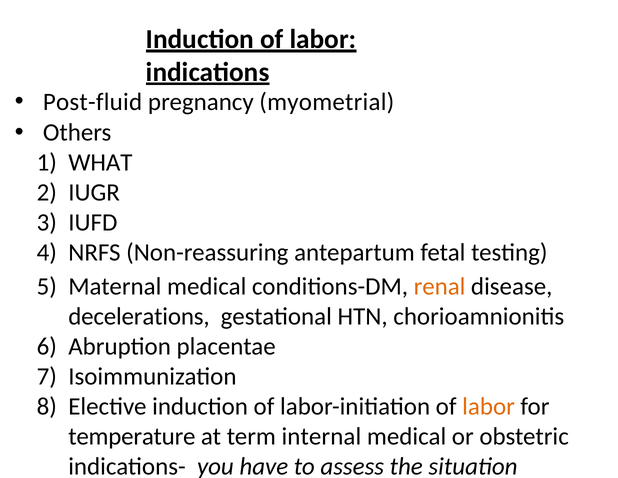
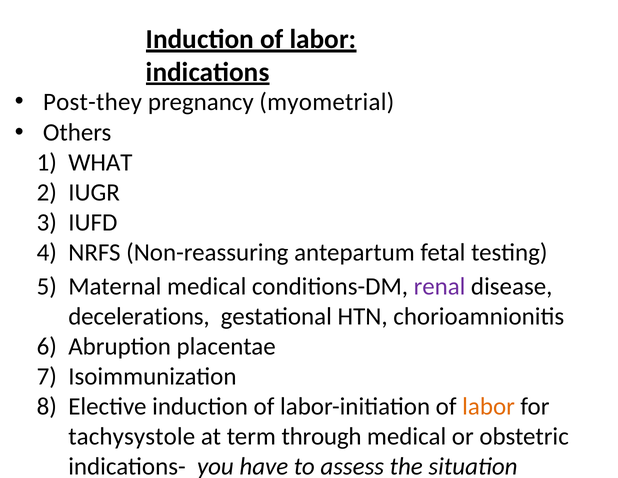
Post-fluid: Post-fluid -> Post-they (93, 102)
renal colour: orange -> purple (440, 286)
temperature: temperature -> tachysystole (132, 436)
internal: internal -> through (322, 436)
